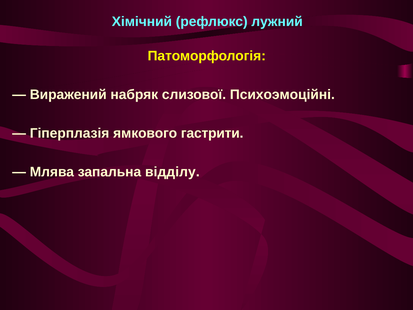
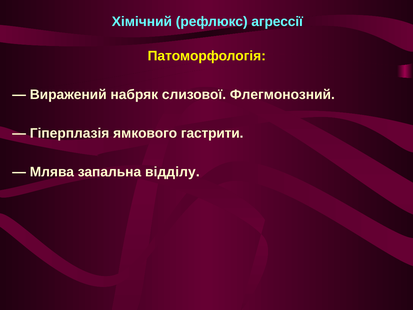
лужний: лужний -> агрессії (277, 22)
Психоэмоційні: Психоэмоційні -> Флегмонозний (282, 95)
